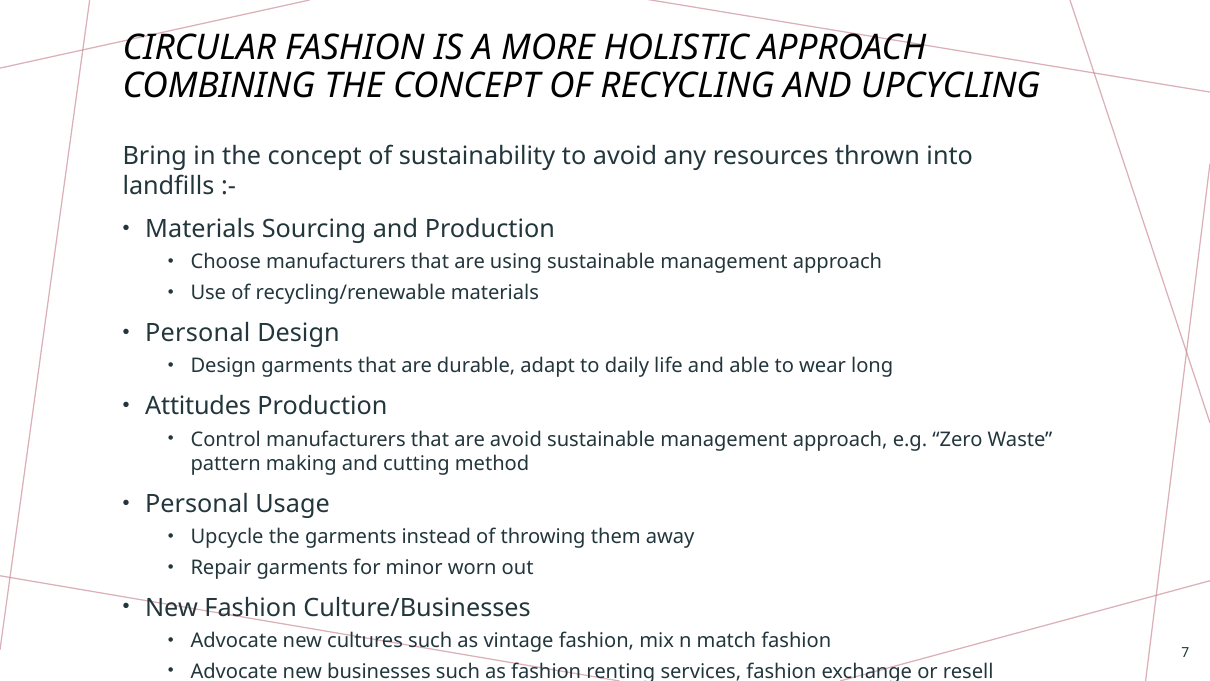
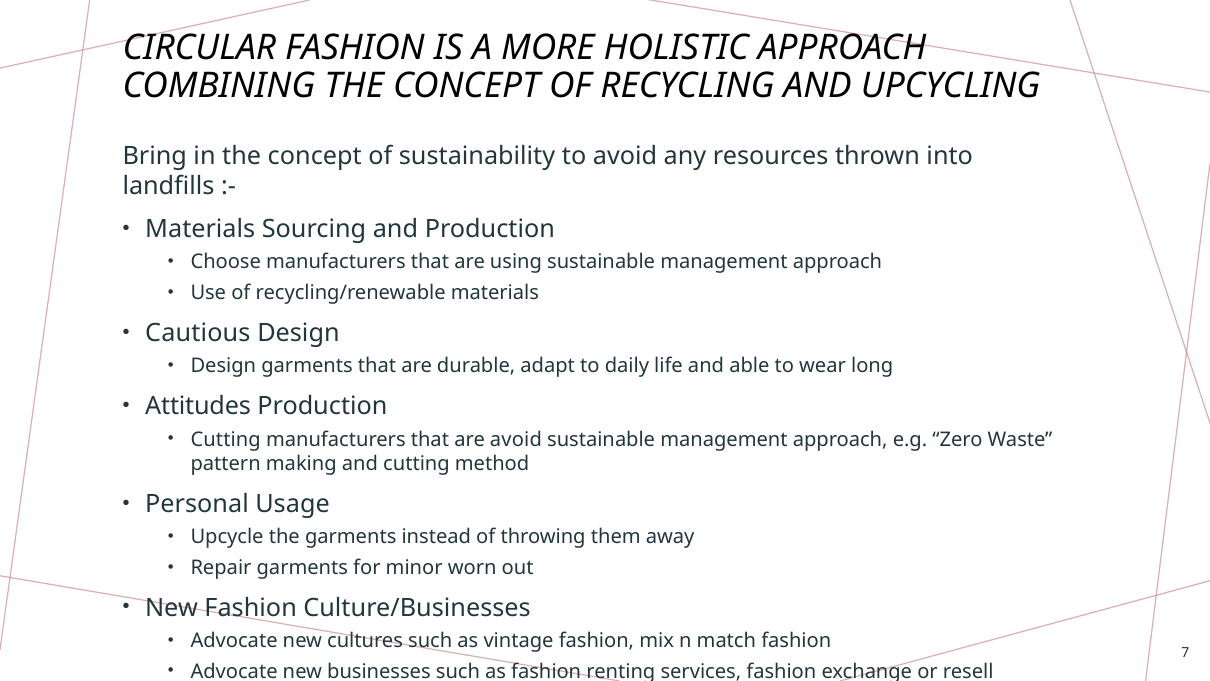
Personal: Personal -> Cautious (198, 333)
Control: Control -> Cutting (226, 439)
